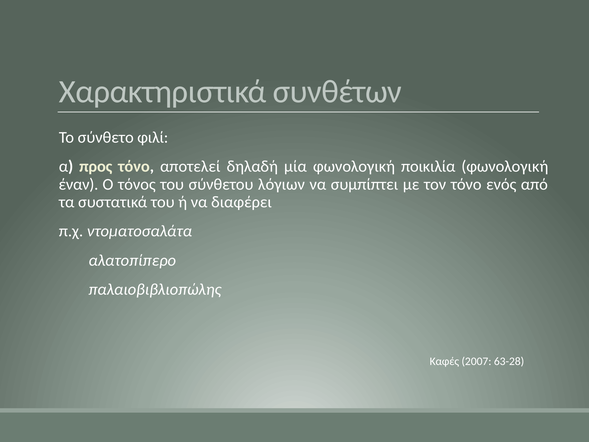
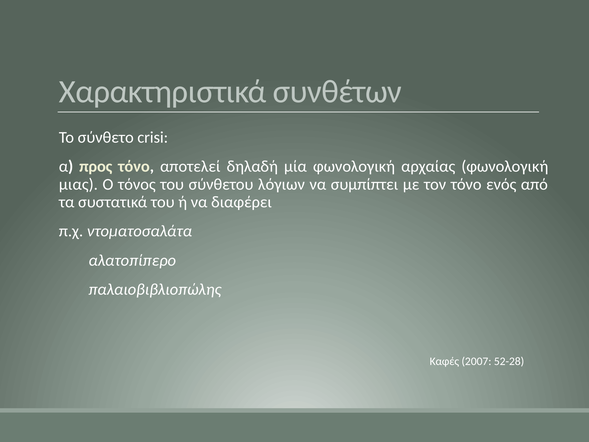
φιλί: φιλί -> crisi (153, 137)
ποικιλία: ποικιλία -> αρχαίας (428, 166)
έναν: έναν -> μιας (78, 184)
63-28: 63-28 -> 52-28 (509, 361)
